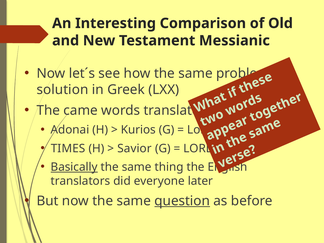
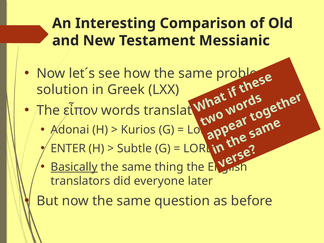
came: came -> εἶπον (81, 110)
TIMES: TIMES -> ENTER (68, 148)
Savior: Savior -> Subtle (135, 148)
question underline: present -> none (182, 201)
